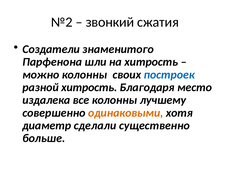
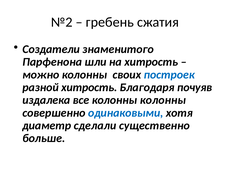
звонкий: звонкий -> гребень (110, 22)
место: место -> почуяв (195, 88)
колонны лучшему: лучшему -> колонны (163, 100)
одинаковыми colour: orange -> blue (126, 113)
